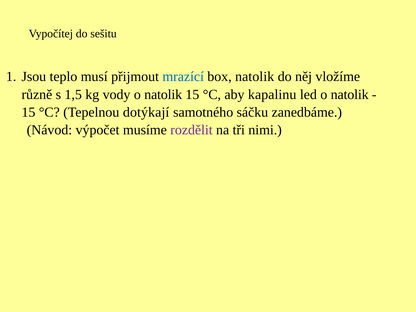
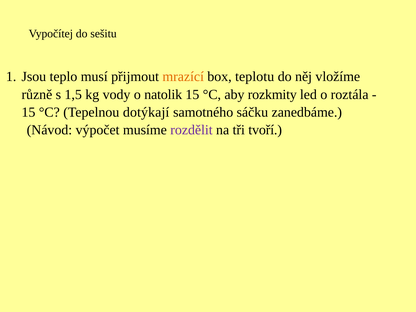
mrazící colour: blue -> orange (183, 77)
box natolik: natolik -> teplotu (255, 77)
kapalinu: kapalinu -> rozkmity (272, 94)
led o natolik: natolik -> roztála (350, 94)
nimi: nimi -> tvoří (265, 130)
